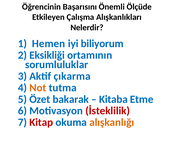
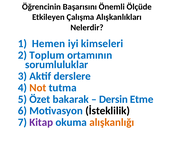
biliyorum: biliyorum -> kimseleri (102, 44)
Eksikliği: Eksikliği -> Toplum (47, 55)
çıkarma: çıkarma -> derslere (72, 76)
Kitaba: Kitaba -> Dersin (113, 99)
İsteklilik colour: red -> black (108, 111)
Kitap colour: red -> purple (41, 122)
